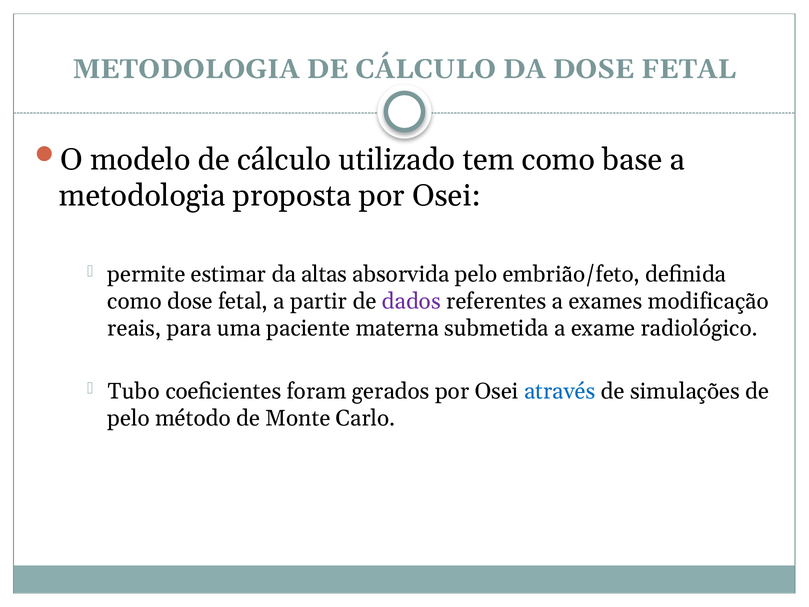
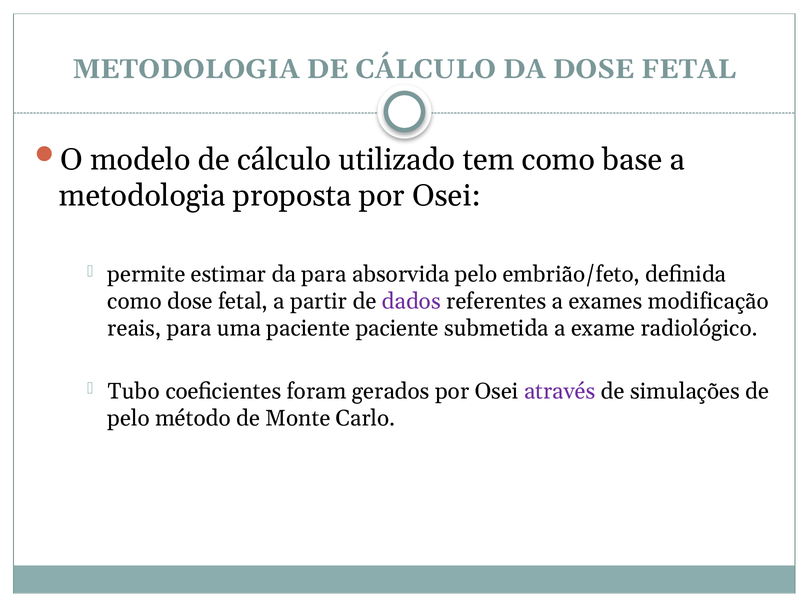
da altas: altas -> para (324, 274)
paciente materna: materna -> paciente (397, 328)
através colour: blue -> purple (560, 391)
